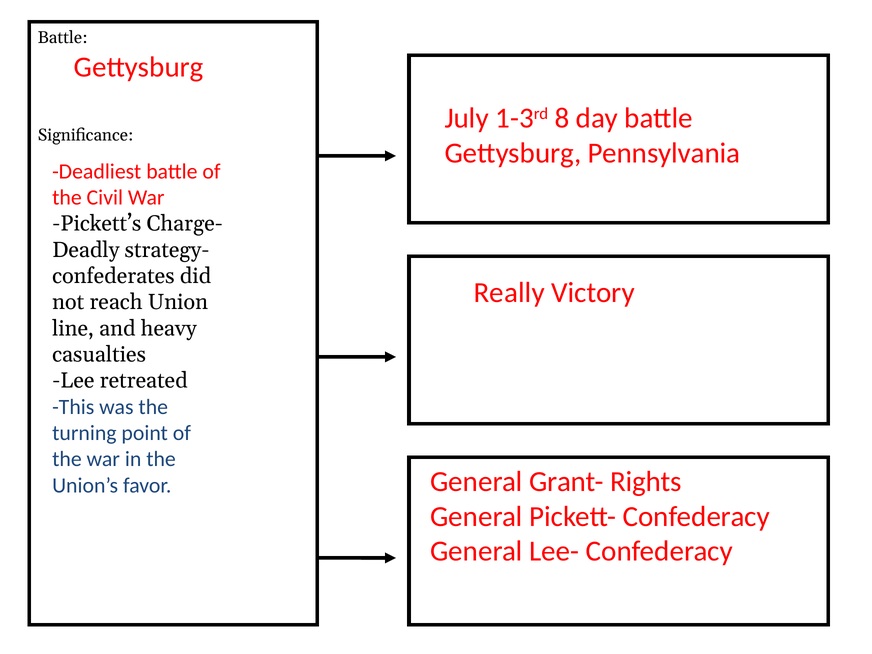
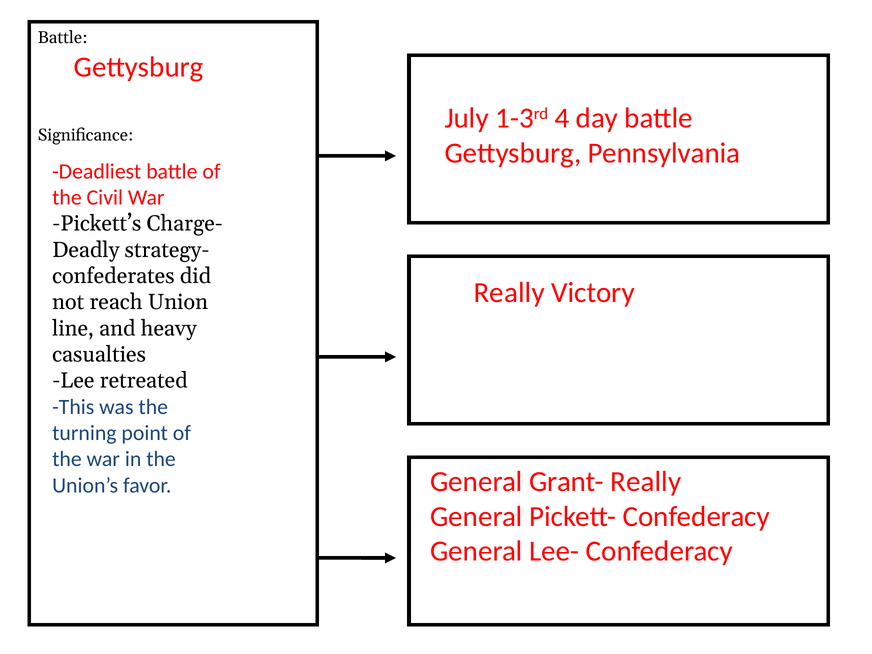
8: 8 -> 4 (562, 118)
Grant- Rights: Rights -> Really (646, 482)
